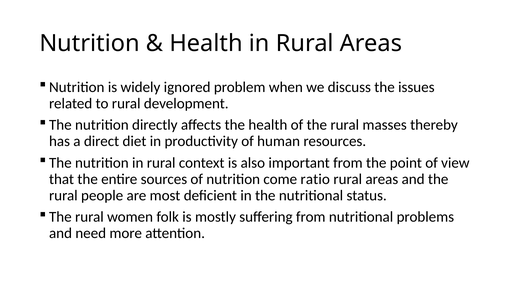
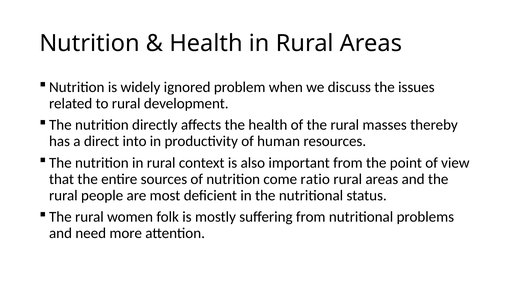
diet: diet -> into (135, 141)
